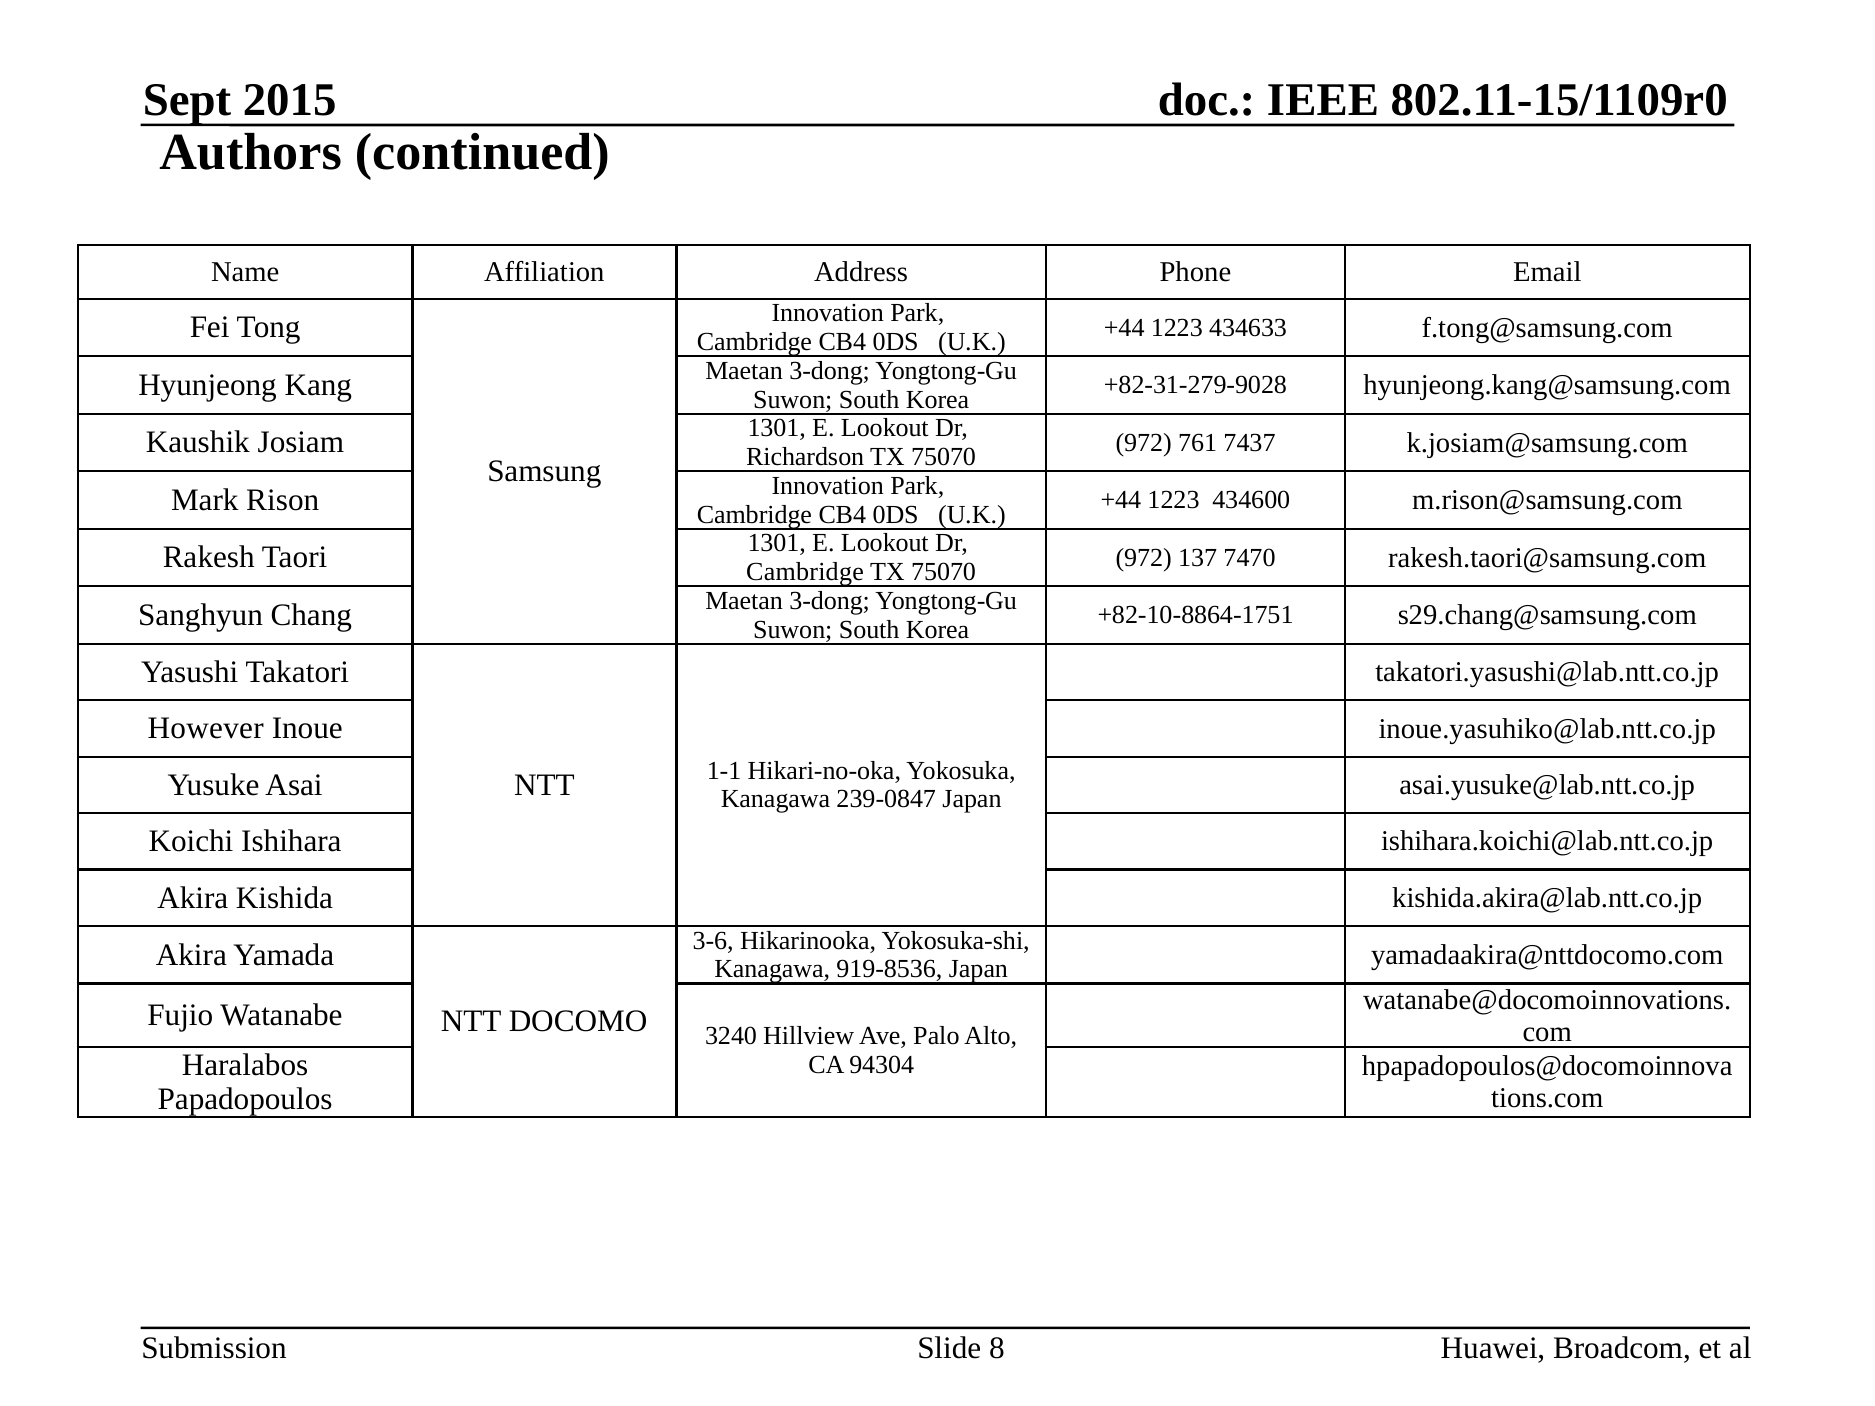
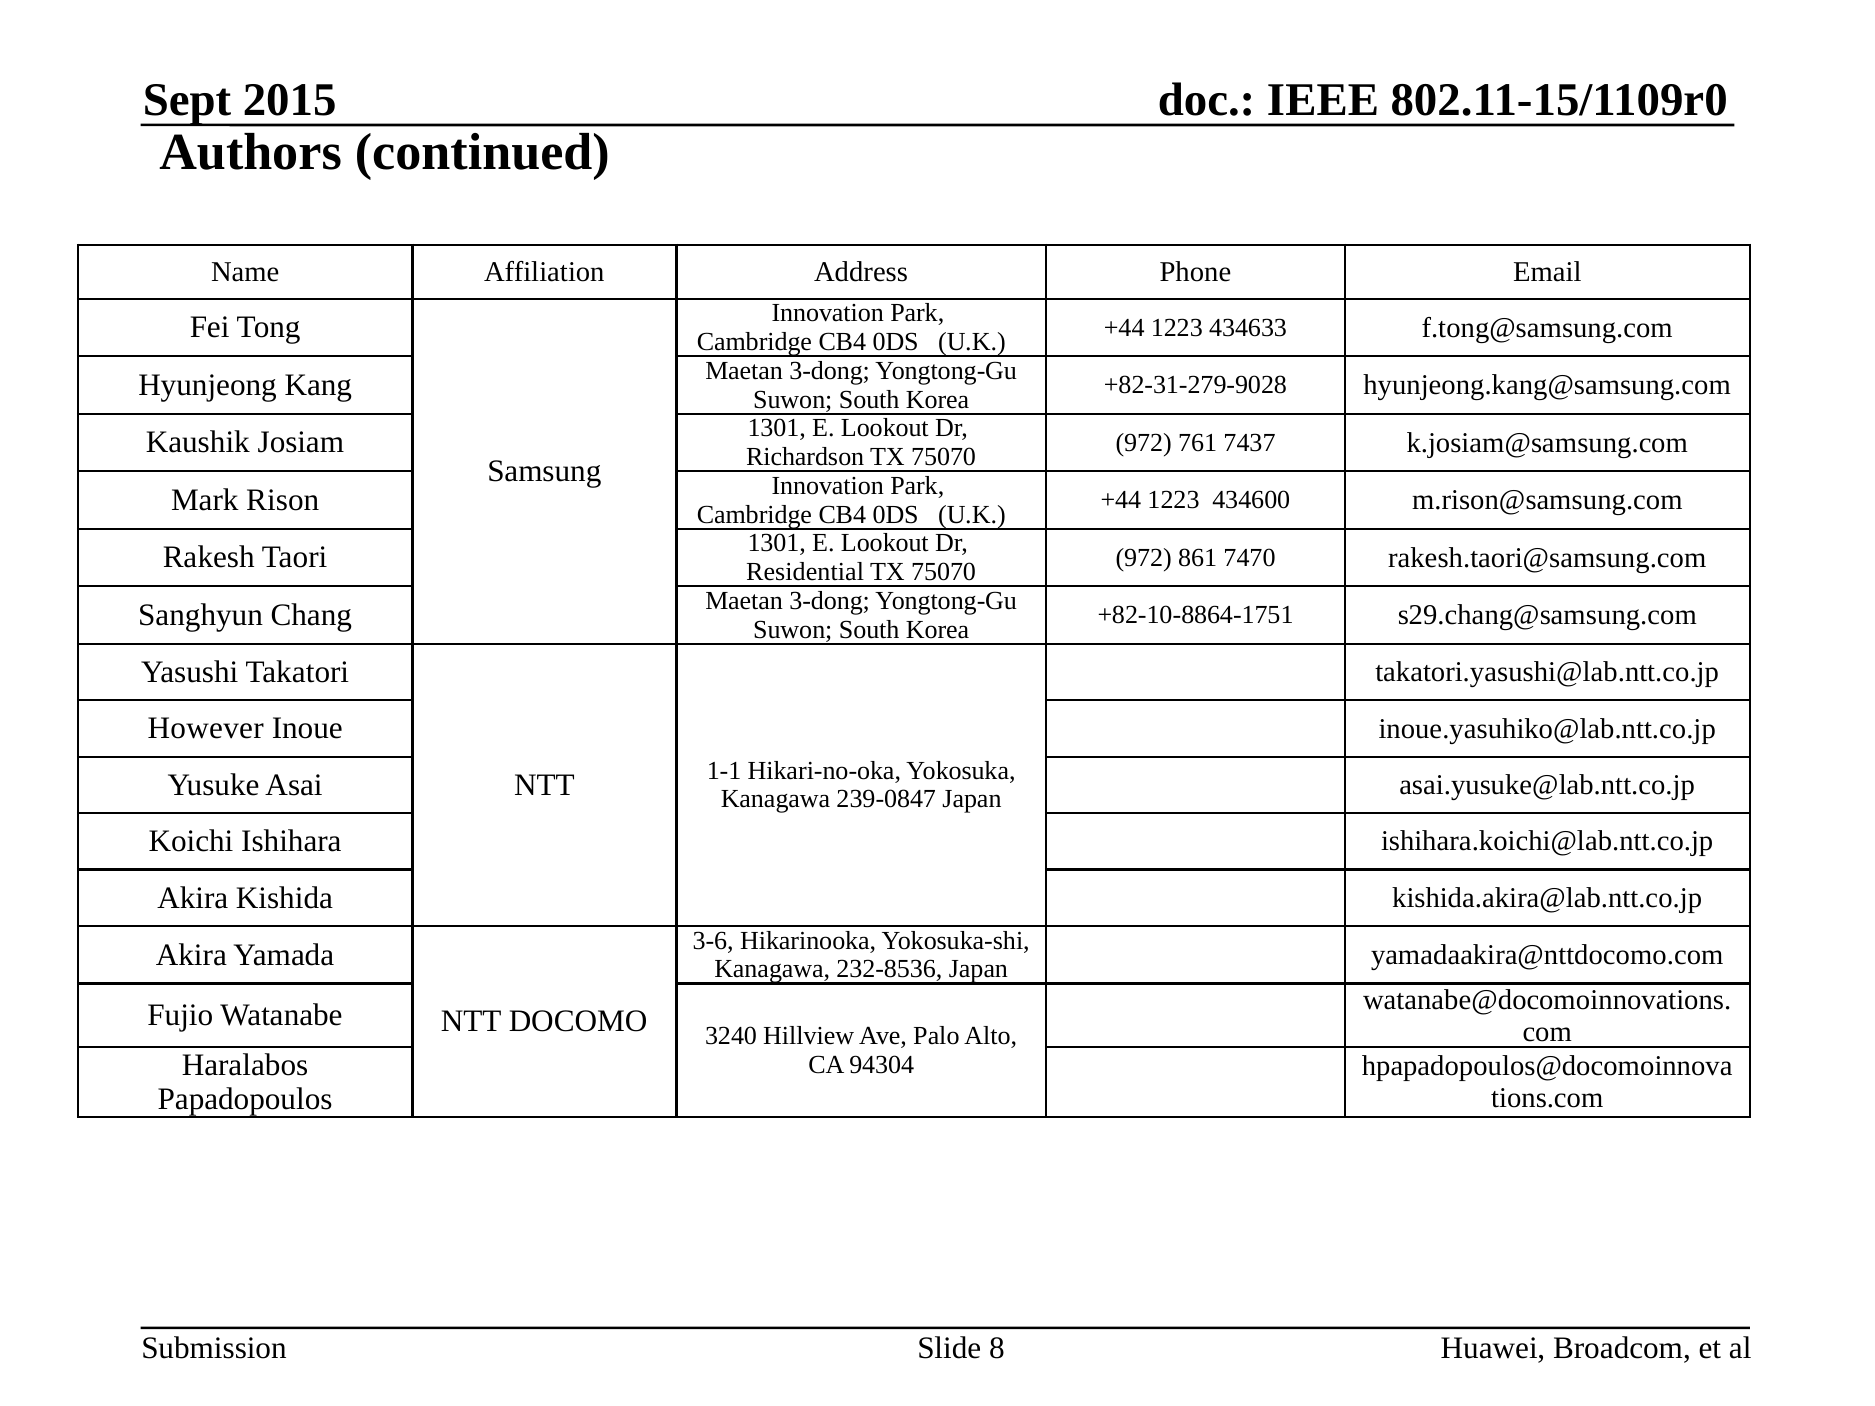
137: 137 -> 861 (1198, 558)
Cambridge: Cambridge -> Residential (805, 572)
919-8536: 919-8536 -> 232-8536 (889, 969)
